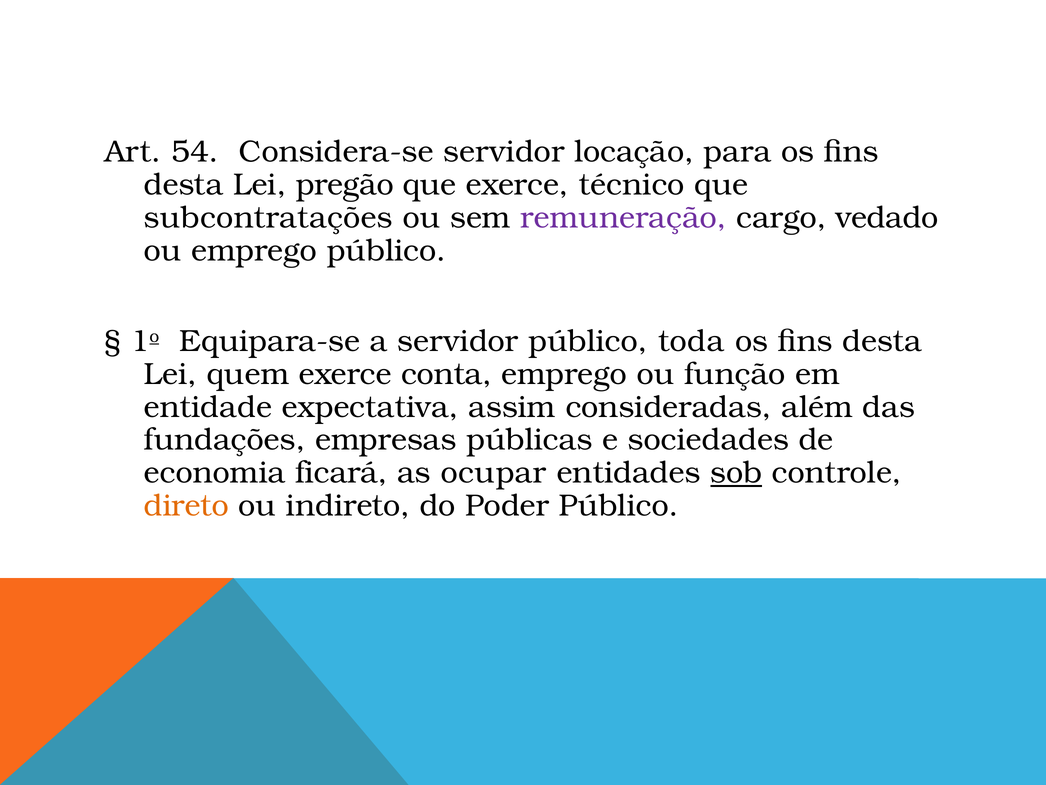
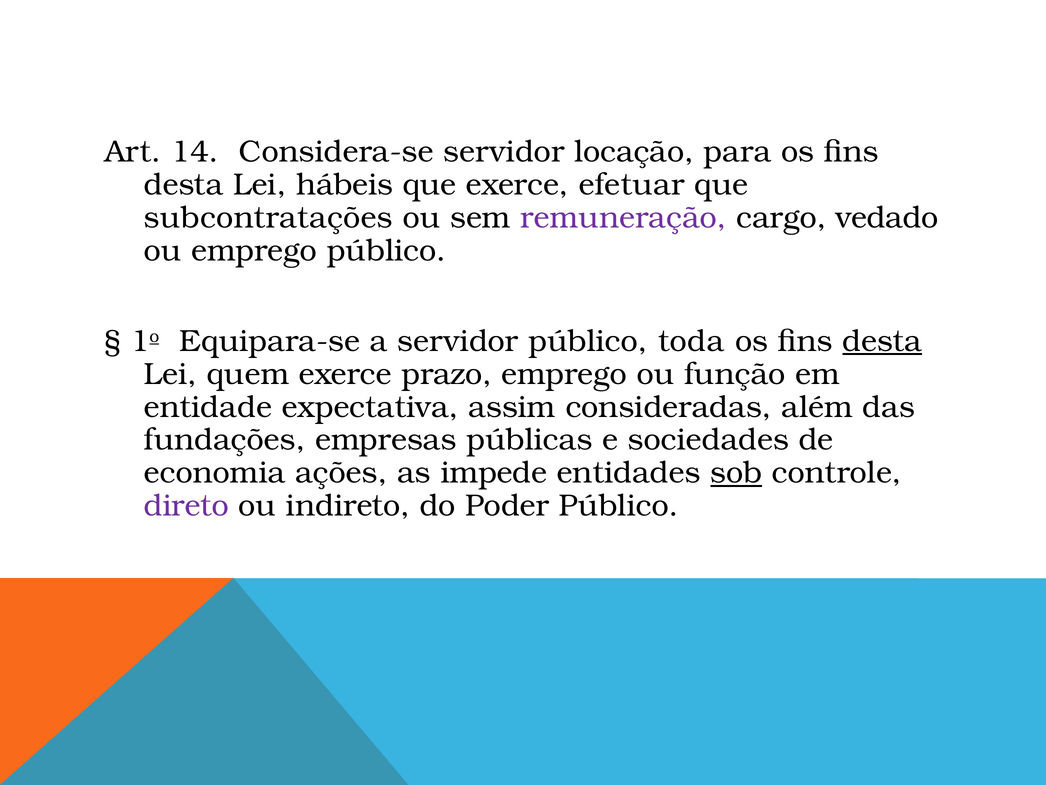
54: 54 -> 14 (195, 152)
pregão: pregão -> hábeis (345, 185)
técnico: técnico -> efetuar (631, 185)
desta underline: none -> present (882, 341)
conta: conta -> prazo (447, 374)
ficará: ficará -> ações (341, 473)
ocupar: ocupar -> impede (494, 473)
direto colour: orange -> purple (186, 506)
